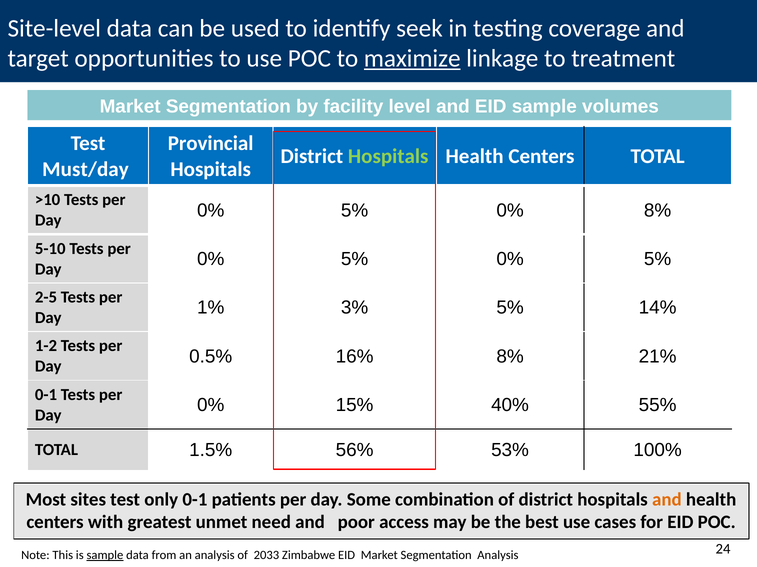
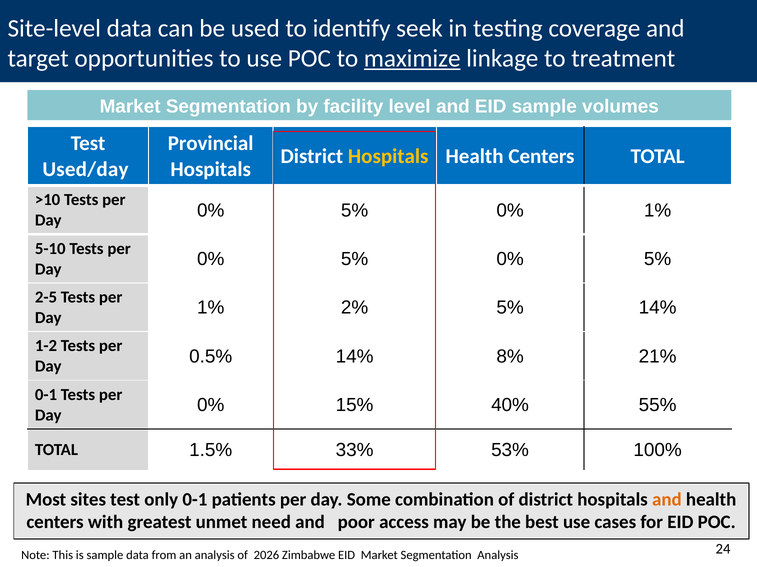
Hospitals colour: light green -> yellow (388, 157)
Must/day: Must/day -> Used/day (85, 169)
0% 8%: 8% -> 1% (658, 211)
3%: 3% -> 2% (355, 308)
0.5% 16%: 16% -> 14% (355, 357)
56%: 56% -> 33% (355, 451)
sample underline: present -> none (105, 556)
2033: 2033 -> 2026 (266, 556)
